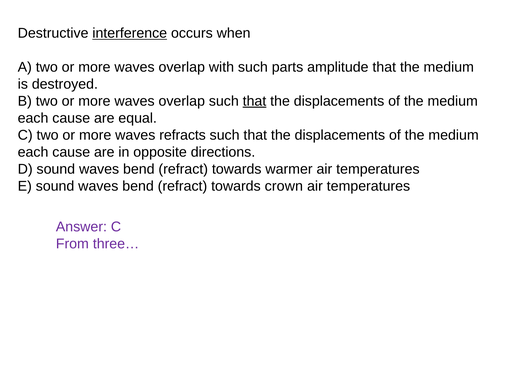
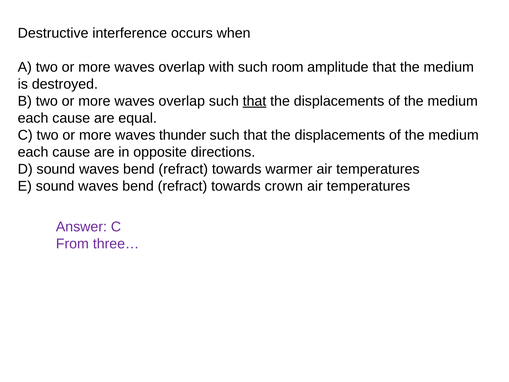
interference underline: present -> none (130, 33)
parts: parts -> room (288, 67)
refracts: refracts -> thunder (183, 135)
